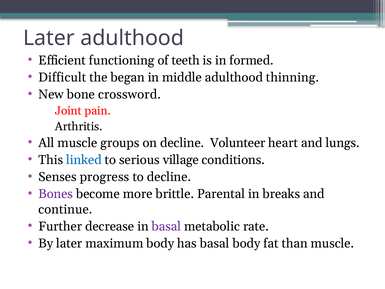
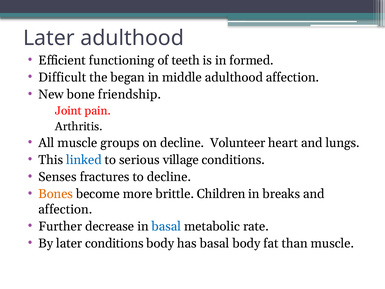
adulthood thinning: thinning -> affection (293, 77)
crossword: crossword -> friendship (129, 94)
progress: progress -> fractures (105, 177)
Bones colour: purple -> orange (56, 194)
Parental: Parental -> Children (221, 194)
continue: continue -> affection (65, 209)
basal colour: purple -> blue (166, 226)
later maximum: maximum -> conditions (114, 243)
